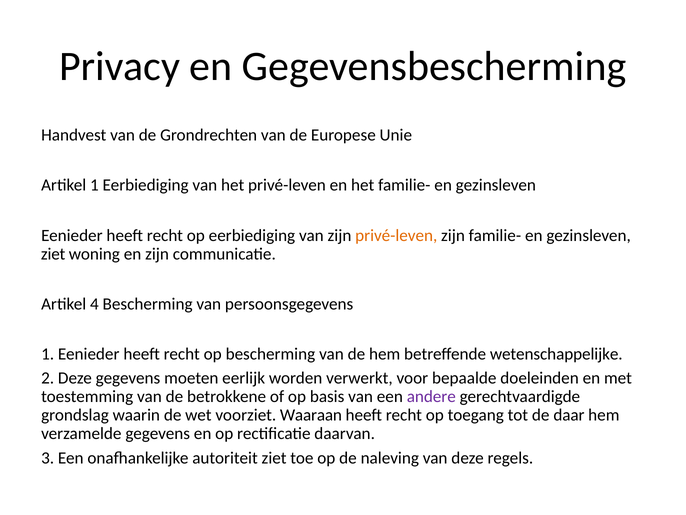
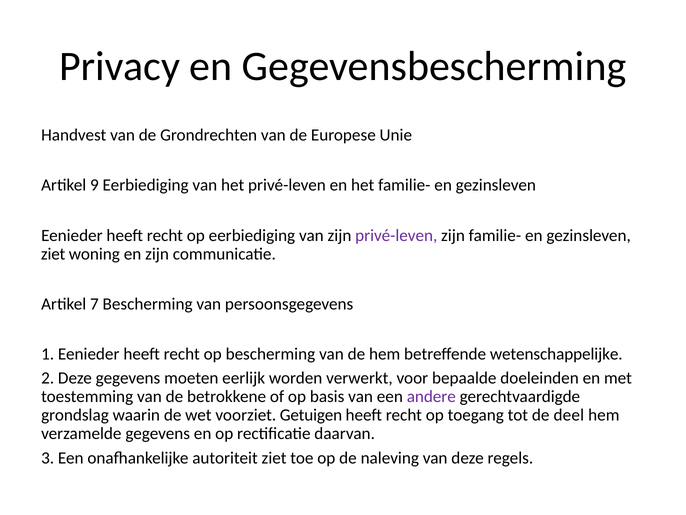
Artikel 1: 1 -> 9 (94, 185)
privé-leven colour: orange -> purple (396, 235)
4: 4 -> 7 (94, 304)
Waaraan: Waaraan -> Getuigen (311, 415)
daar: daar -> deel (569, 415)
